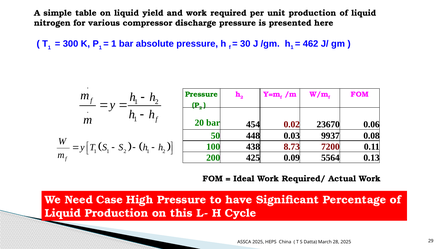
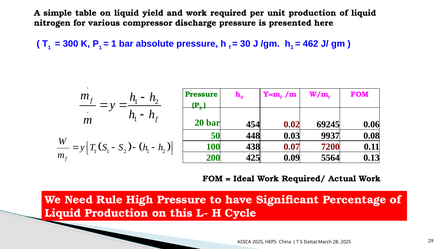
23670: 23670 -> 69245 (328, 125)
8.73: 8.73 -> 0.07 (292, 147)
Case: Case -> Rule (110, 200)
